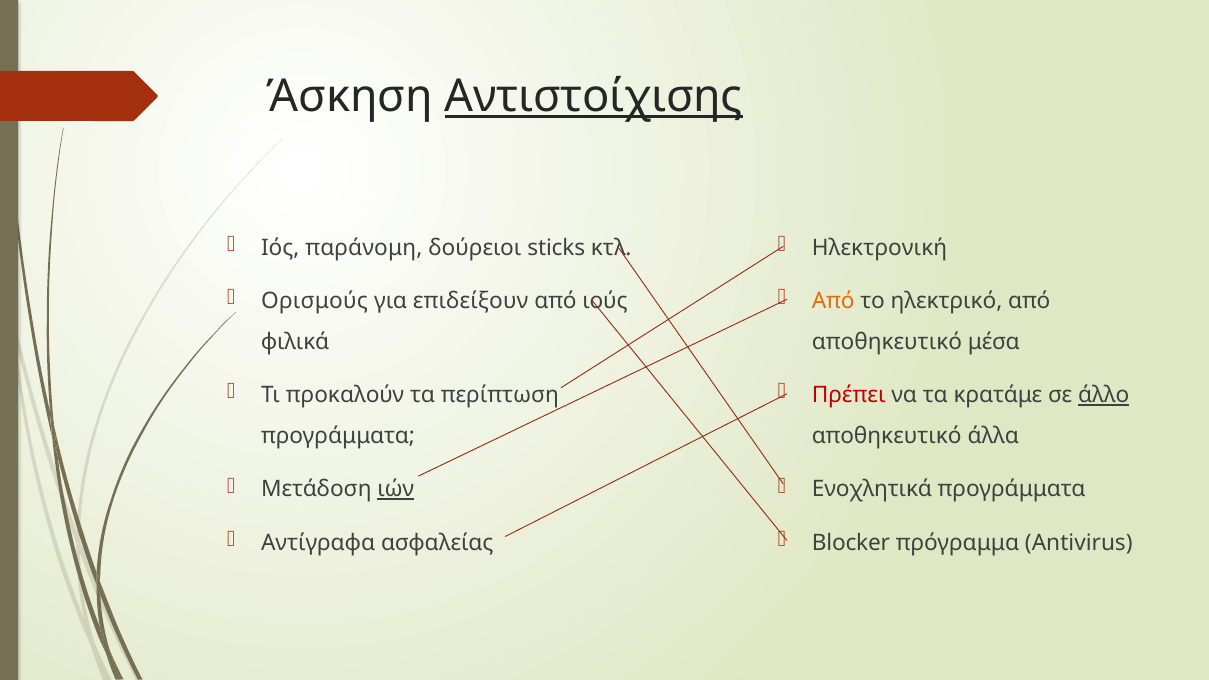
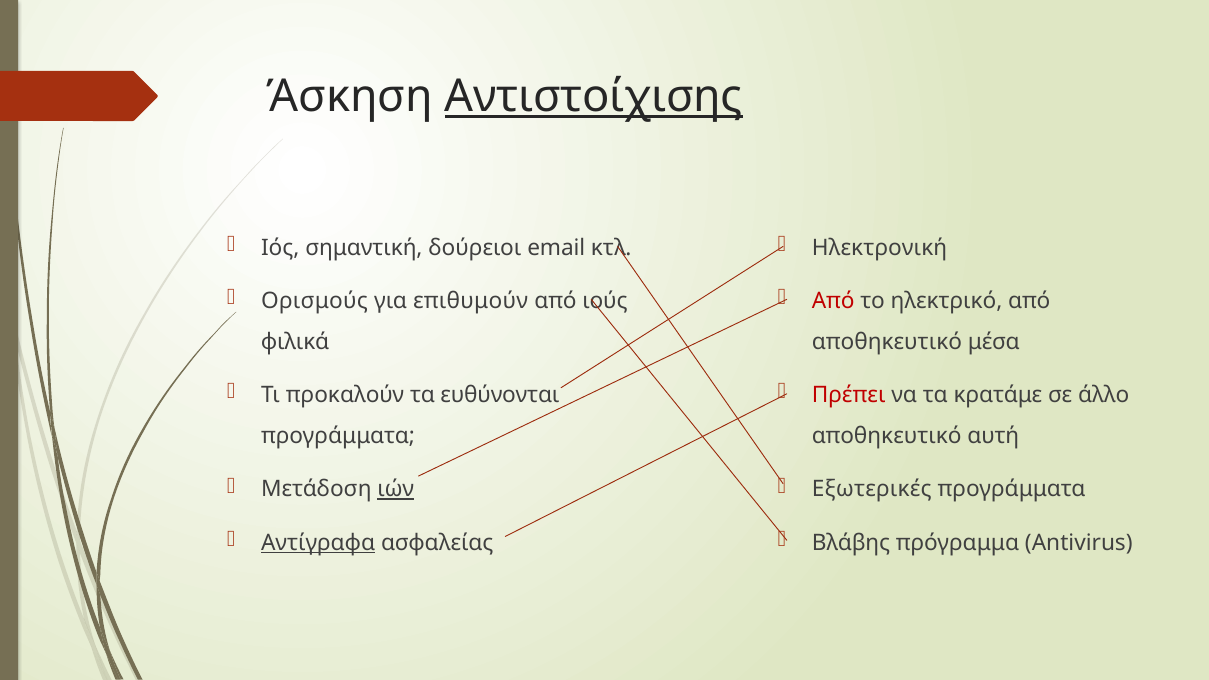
παράνομη: παράνομη -> σημαντική (364, 248)
sticks: sticks -> email (556, 248)
επιδείξουν: επιδείξουν -> επιθυμούν (471, 301)
Από colour: orange -> red (833, 301)
περίπτωση: περίπτωση -> ευθύνονται (500, 395)
άλλο underline: present -> none (1104, 395)
άλλα: άλλα -> αυτή (993, 436)
Ενοχλητικά: Ενοχλητικά -> Εξωτερικές (872, 489)
Αντίγραφα underline: none -> present (318, 543)
Blocker: Blocker -> Βλάβης (851, 543)
